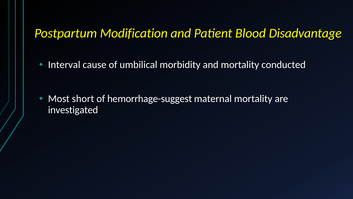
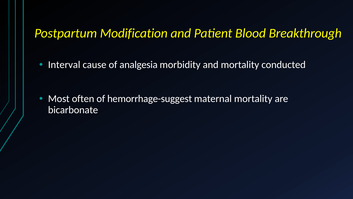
Disadvantage: Disadvantage -> Breakthrough (305, 33)
umbilical: umbilical -> analgesia (139, 65)
short: short -> often (83, 99)
investigated: investigated -> bicarbonate (73, 110)
